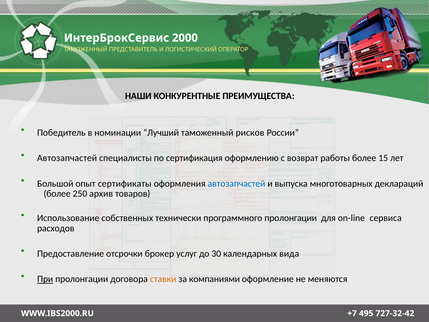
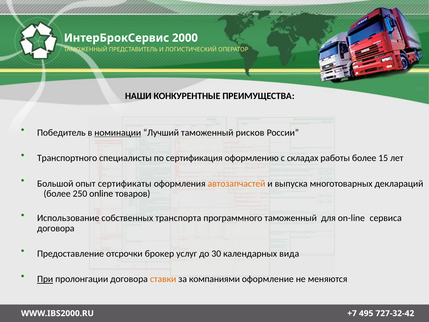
номинации underline: none -> present (118, 133)
Автозапчастей: Автозапчастей -> Транспортного (67, 158)
возврат: возврат -> складах (303, 158)
автозапчастей colour: blue -> orange (236, 183)
архив: архив -> online (101, 194)
технически: технически -> транспорта (178, 218)
программного пролонгации: пролонгации -> таможенный (291, 218)
расходов: расходов -> договора (56, 228)
